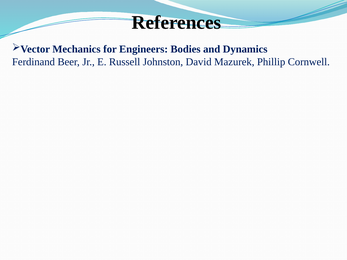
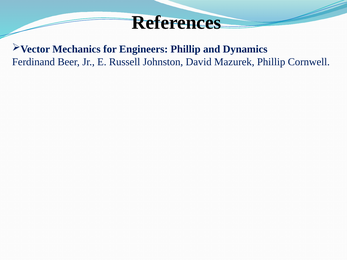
Engineers Bodies: Bodies -> Phillip (186, 49)
